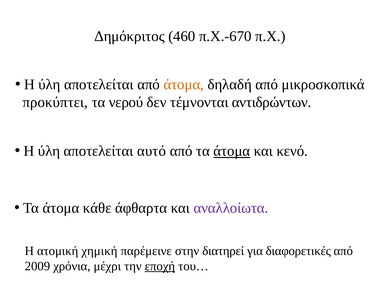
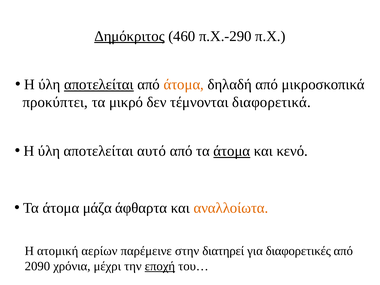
Δημόκριτος underline: none -> present (129, 36)
π.Χ.-670: π.Χ.-670 -> π.Χ.-290 (225, 36)
αποτελείται underline: none -> present (99, 85)
νερού: νερού -> μικρό (126, 102)
αντιδρώντων: αντιδρώντων -> διαφορετικά (271, 102)
κάθε: κάθε -> μάζα (97, 208)
αναλλοίωτα colour: purple -> orange (231, 208)
χημική: χημική -> αερίων (99, 251)
2009: 2009 -> 2090 (37, 266)
